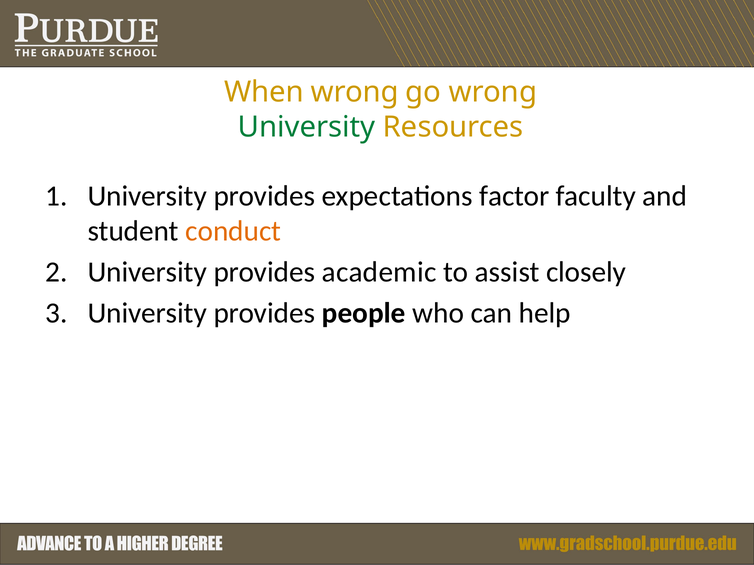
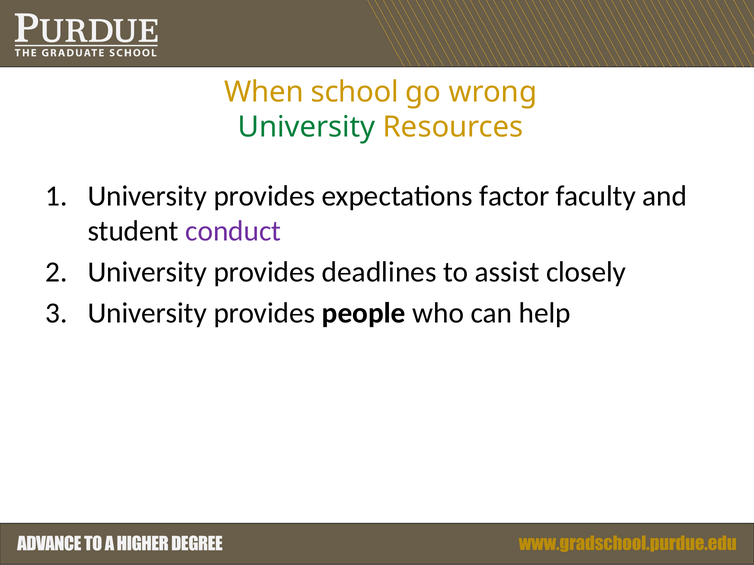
When wrong: wrong -> school (355, 92)
conduct colour: orange -> purple (233, 231)
academic: academic -> deadlines (379, 272)
